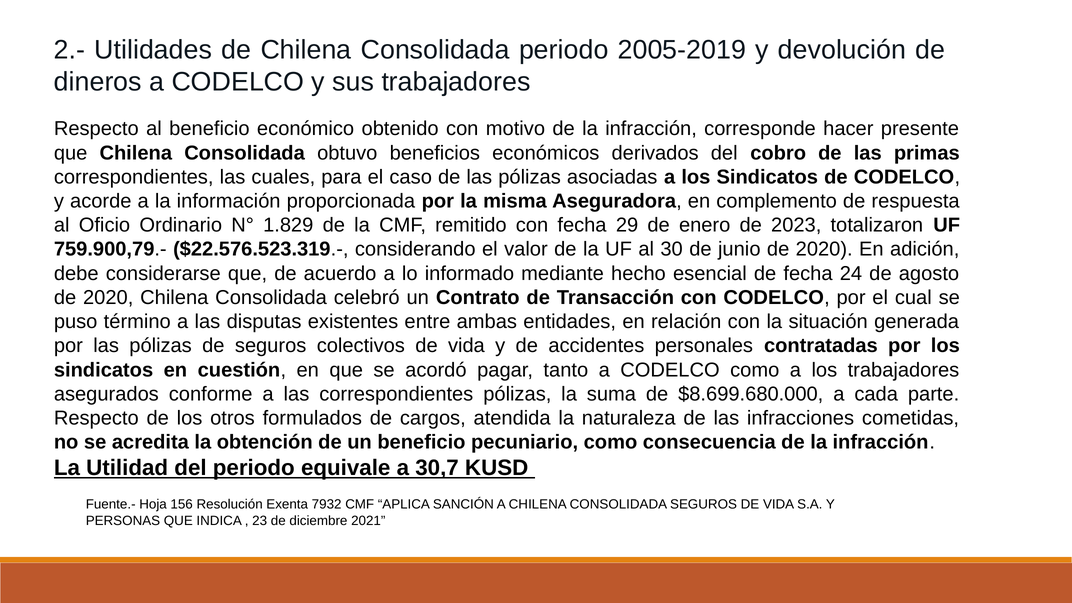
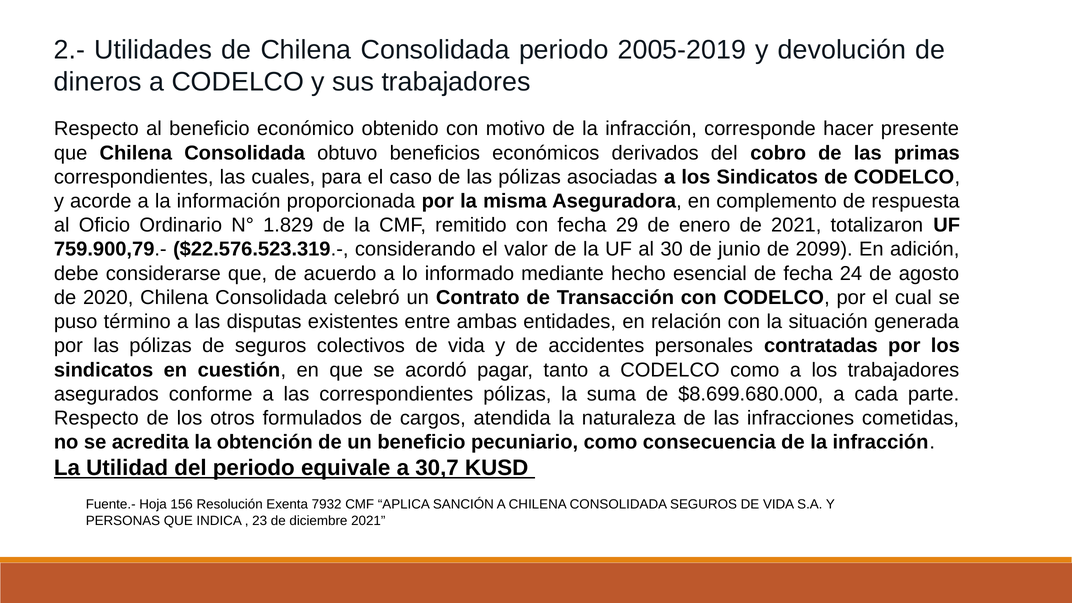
de 2023: 2023 -> 2021 (796, 225)
junio de 2020: 2020 -> 2099 (824, 249)
